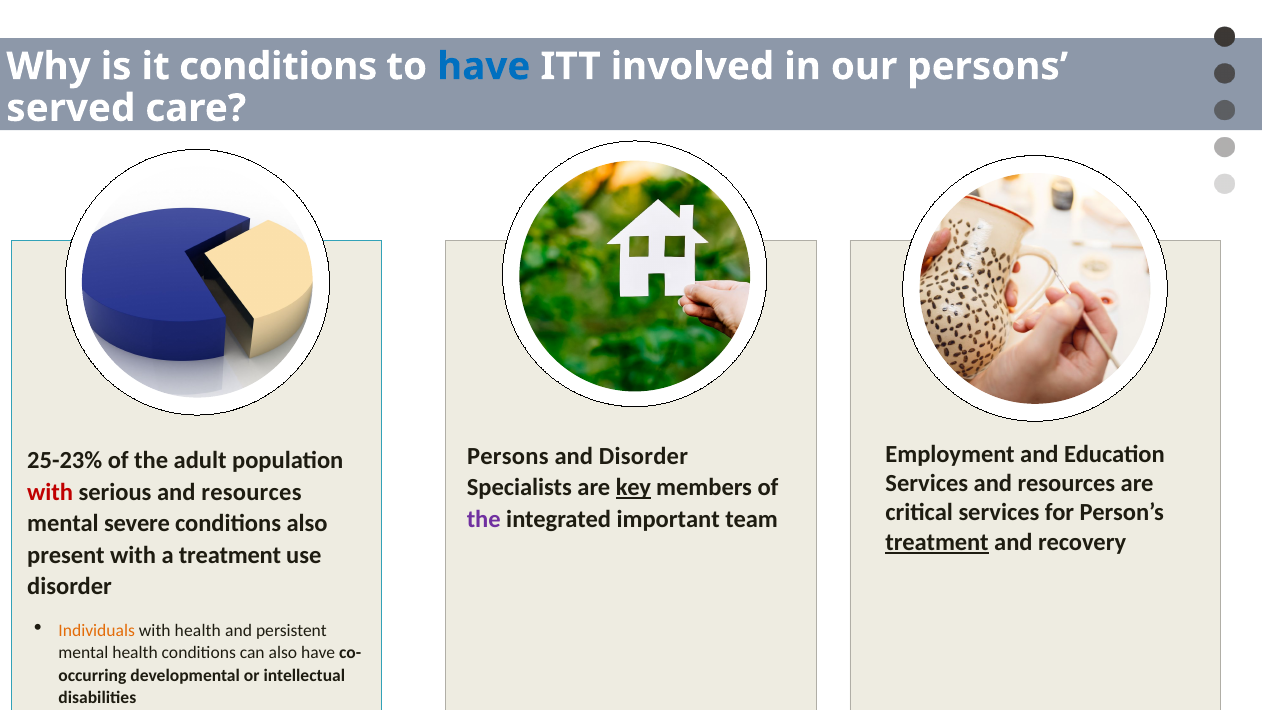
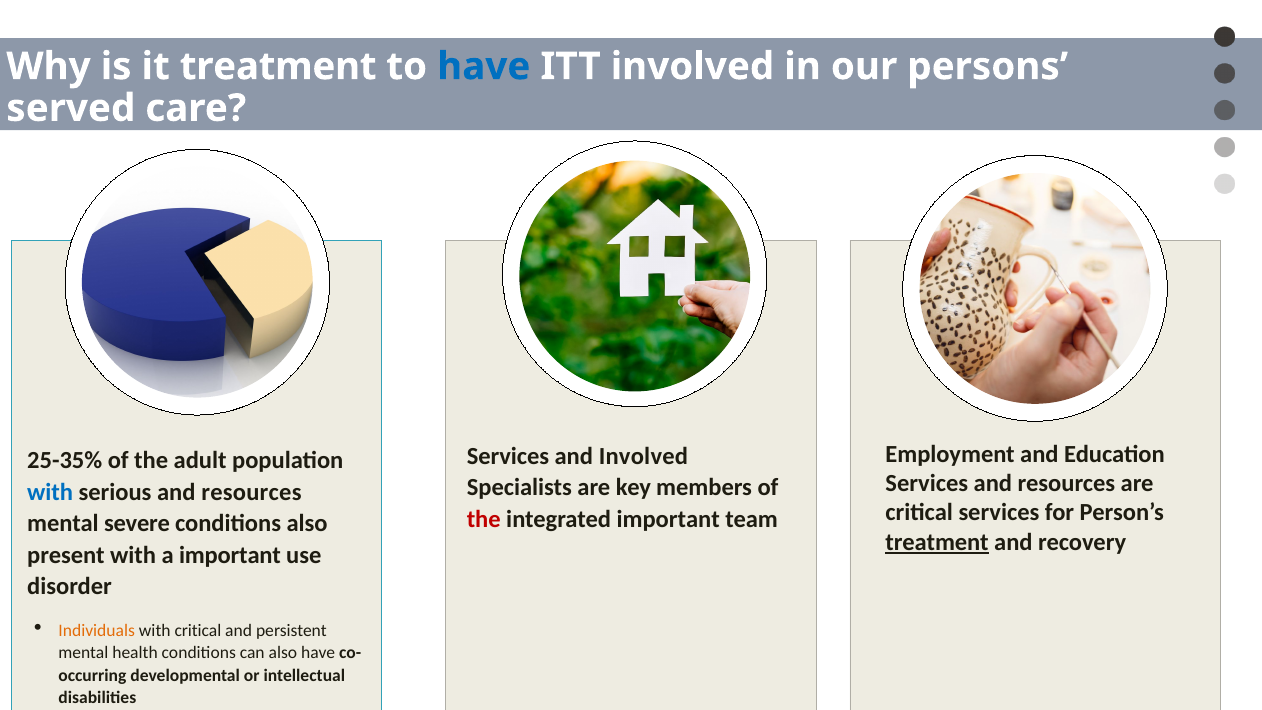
it conditions: conditions -> treatment (278, 66)
Persons: Persons -> Services (508, 456)
and Disorder: Disorder -> Involved (643, 456)
25-23%: 25-23% -> 25-35% (65, 461)
key underline: present -> none (633, 487)
with colour: red -> blue (50, 492)
the colour: purple -> red (484, 519)
a treatment: treatment -> important (230, 555)
with health: health -> critical (198, 630)
